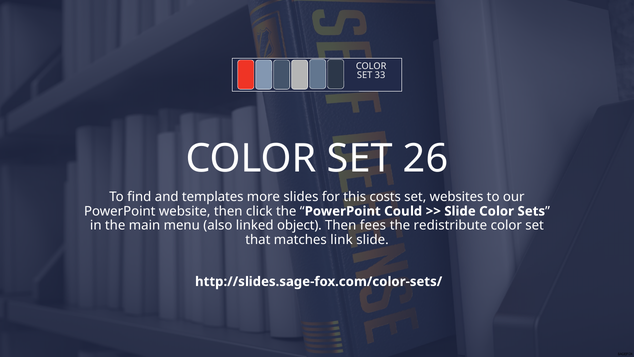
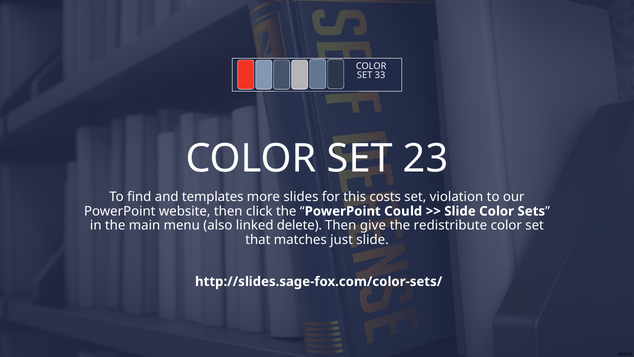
26: 26 -> 23 (426, 158)
websites: websites -> violation (456, 197)
object: object -> delete (299, 225)
fees: fees -> give (373, 225)
link: link -> just (342, 240)
